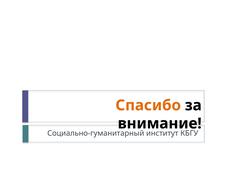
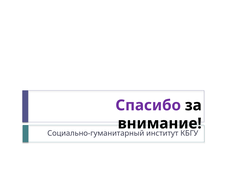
Спасибо colour: orange -> purple (148, 105)
